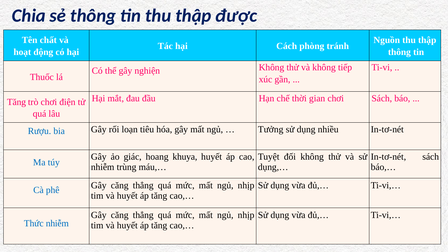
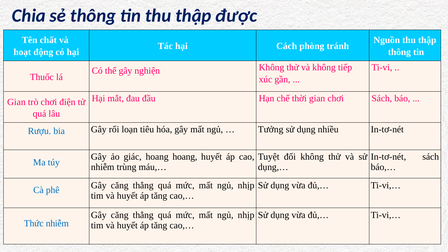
Tăng: Tăng -> Gian (16, 102)
hoang khuya: khuya -> hoang (185, 157)
